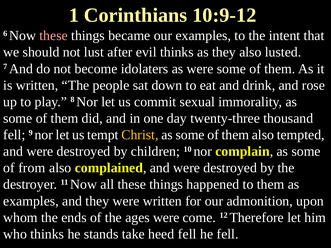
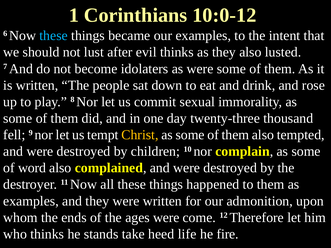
10:9-12: 10:9-12 -> 10:0-12 (224, 15)
these colour: pink -> light blue (54, 36)
from: from -> word (32, 168)
heed fell: fell -> life (187, 234)
he fell: fell -> fire (228, 234)
